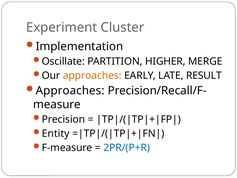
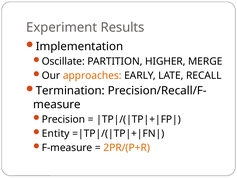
Cluster: Cluster -> Results (123, 27)
RESULT: RESULT -> RECALL (204, 75)
Approaches: Approaches -> Termination (70, 90)
2PR/(P+R colour: blue -> orange (127, 147)
